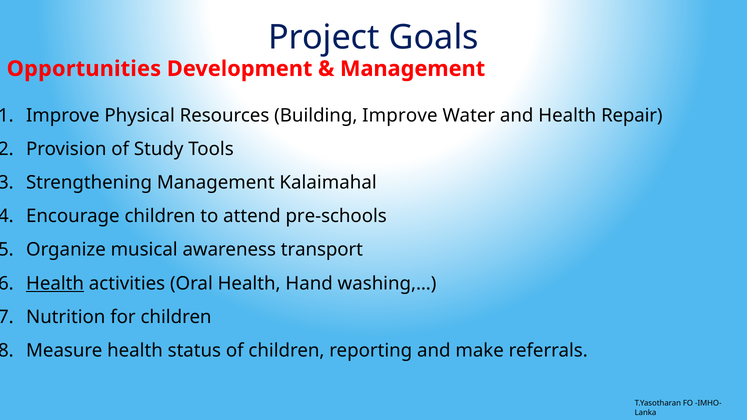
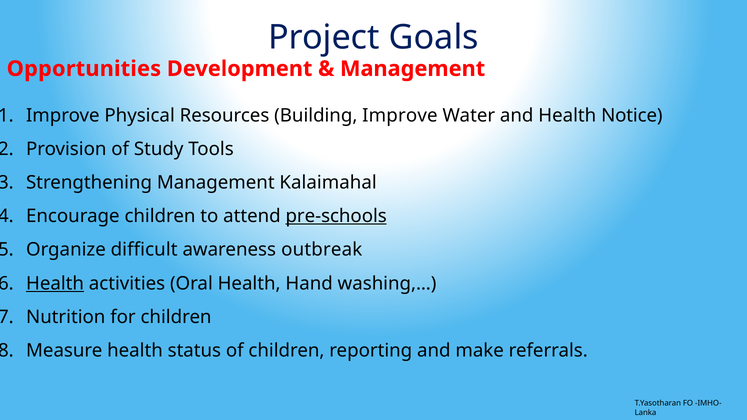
Repair: Repair -> Notice (632, 115)
pre-schools underline: none -> present (336, 216)
musical: musical -> difficult (144, 250)
transport: transport -> outbreak (322, 250)
